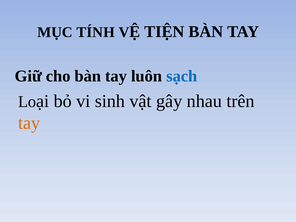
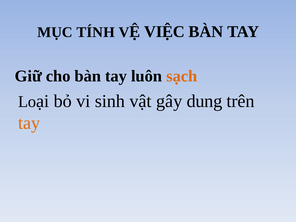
TIỆN: TIỆN -> VIỆC (164, 32)
sạch colour: blue -> orange (182, 76)
nhau: nhau -> dung (204, 101)
